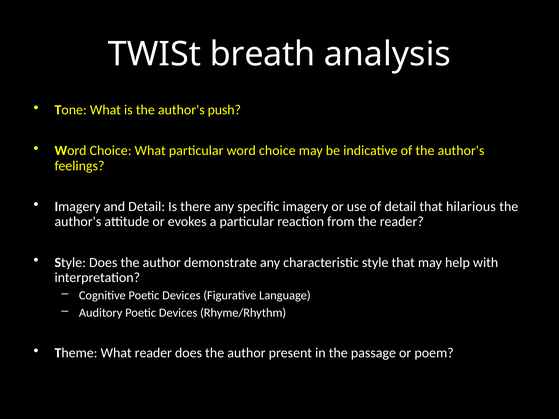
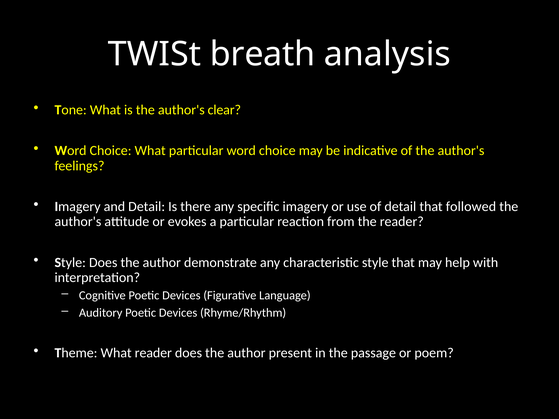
push: push -> clear (224, 110)
hilarious: hilarious -> followed (471, 207)
